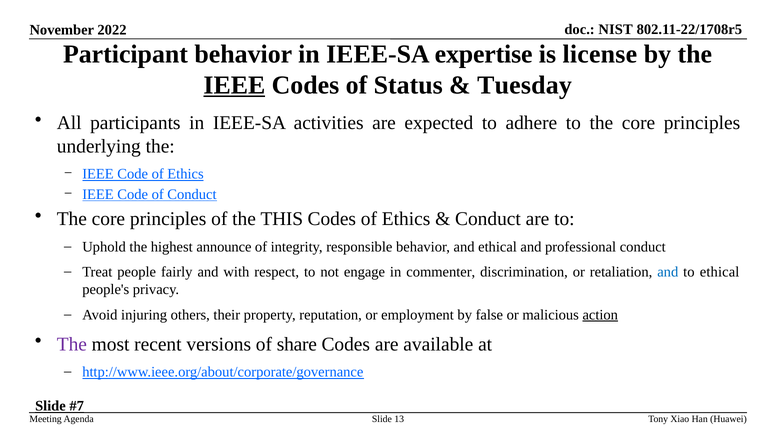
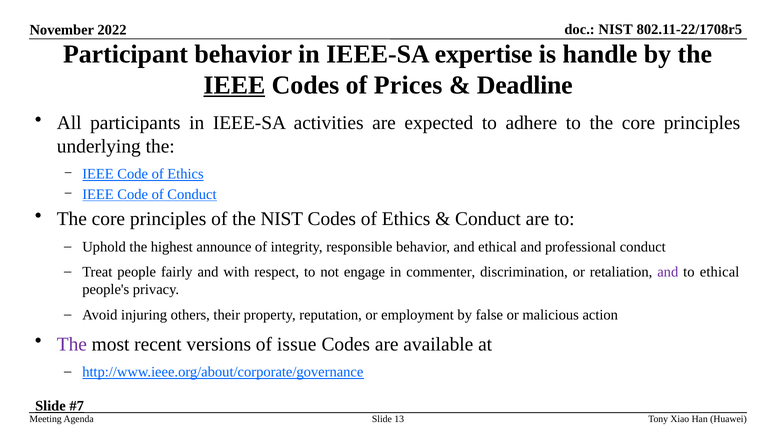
license: license -> handle (600, 54)
Status: Status -> Prices (408, 85)
Tuesday: Tuesday -> Deadline (525, 85)
the THIS: THIS -> NIST (282, 219)
and colour: blue -> purple (668, 272)
action underline: present -> none (600, 314)
share: share -> issue (297, 344)
